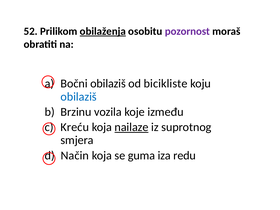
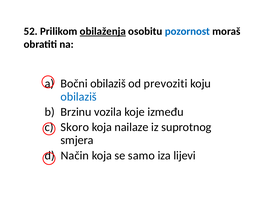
pozornost colour: purple -> blue (187, 31)
bicikliste: bicikliste -> prevoziti (166, 84)
Kreću: Kreću -> Skoro (75, 127)
nailaze underline: present -> none (132, 127)
guma: guma -> samo (141, 155)
redu: redu -> lijevi (185, 155)
